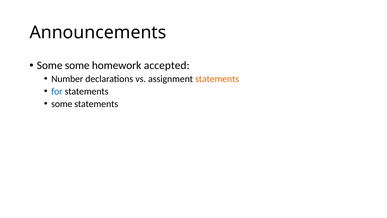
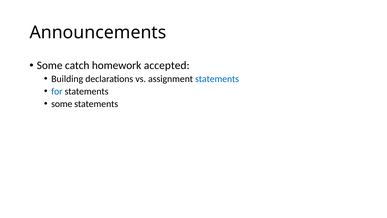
Some some: some -> catch (77, 65)
Number: Number -> Building (67, 79)
statements colour: orange -> blue (217, 79)
